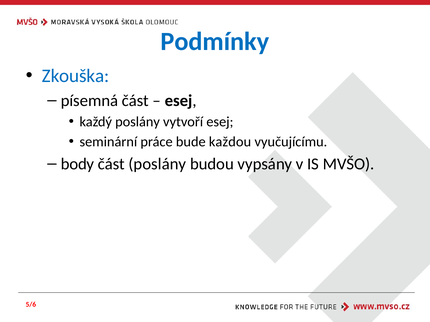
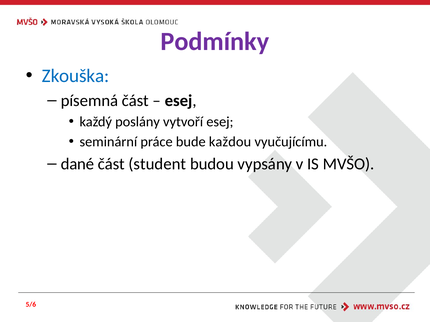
Podmínky colour: blue -> purple (215, 42)
body: body -> dané (77, 164)
část poslány: poslány -> student (157, 164)
